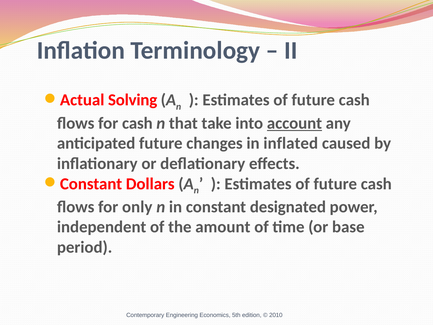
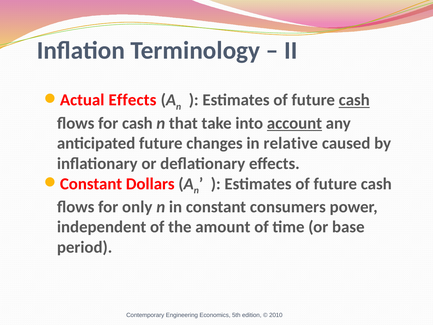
Solving: Solving -> Effects (132, 100)
cash underline: none -> present (354, 100)
inflated: inflated -> relative (291, 143)
designated: designated -> consumers (288, 207)
